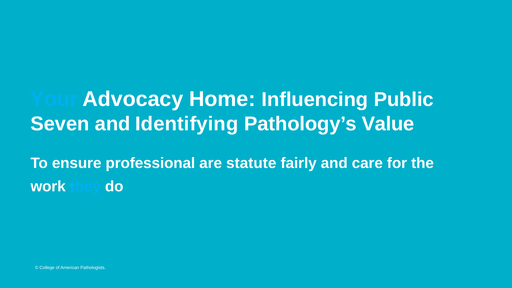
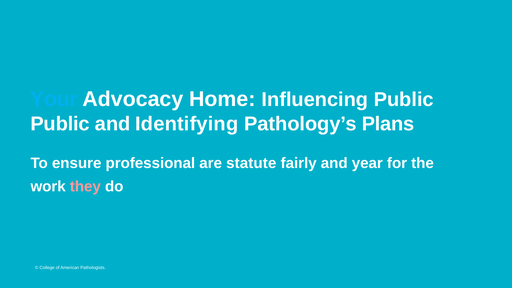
Seven: Seven -> Public (60, 124)
Value: Value -> Plans (388, 124)
care: care -> year (367, 163)
they colour: light blue -> pink (85, 187)
